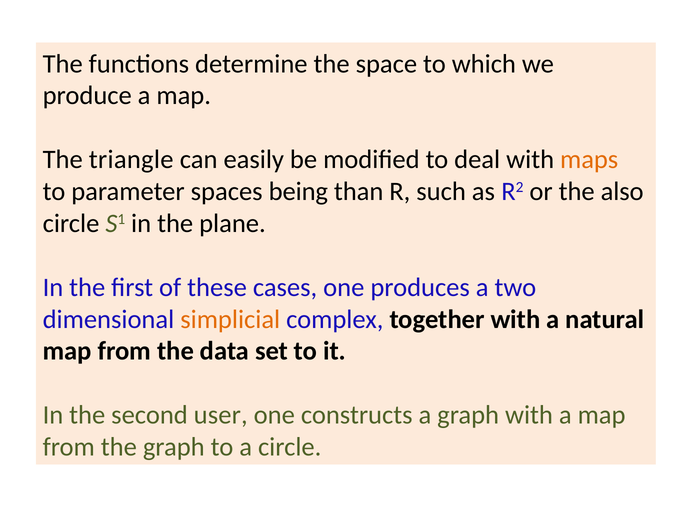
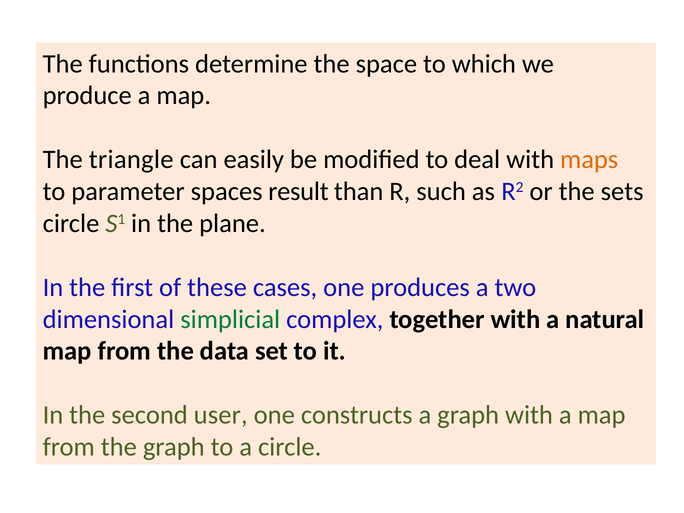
being: being -> result (298, 192)
also: also -> sets (622, 192)
simplicial colour: orange -> green (230, 319)
